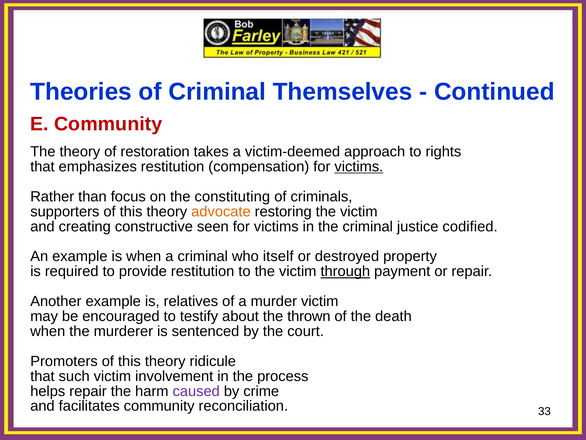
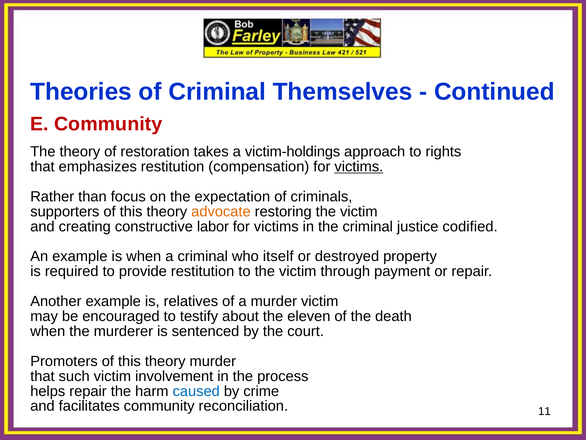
victim-deemed: victim-deemed -> victim-holdings (293, 152)
constituting: constituting -> expectation (232, 196)
seen: seen -> labor (213, 226)
through underline: present -> none (345, 271)
thrown: thrown -> eleven (309, 316)
theory ridicule: ridicule -> murder (213, 361)
caused colour: purple -> blue (196, 391)
33: 33 -> 11 (544, 411)
